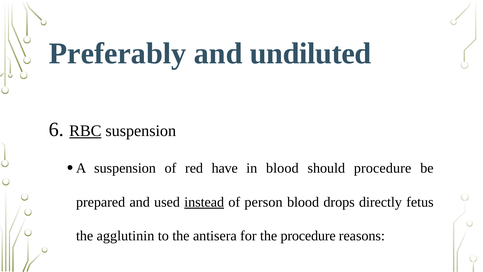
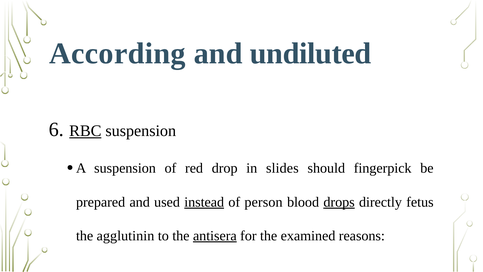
Preferably: Preferably -> According (117, 54)
have: have -> drop (225, 168)
in blood: blood -> slides (282, 168)
should procedure: procedure -> fingerpick (383, 168)
drops underline: none -> present (339, 202)
antisera underline: none -> present (215, 236)
the procedure: procedure -> examined (308, 236)
